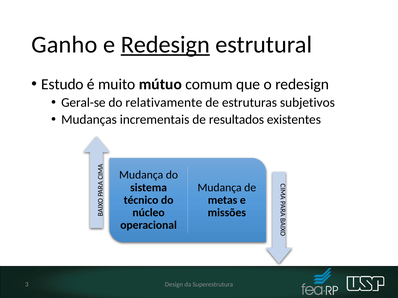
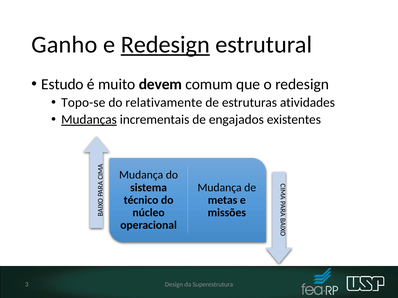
mútuo: mútuo -> devem (160, 84)
Geral-se: Geral-se -> Topo-se (83, 103)
subjetivos: subjetivos -> atividades (307, 103)
Mudanças underline: none -> present (89, 120)
resultados: resultados -> engajados (236, 120)
